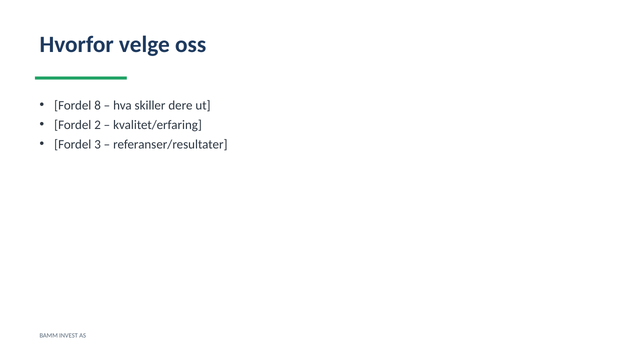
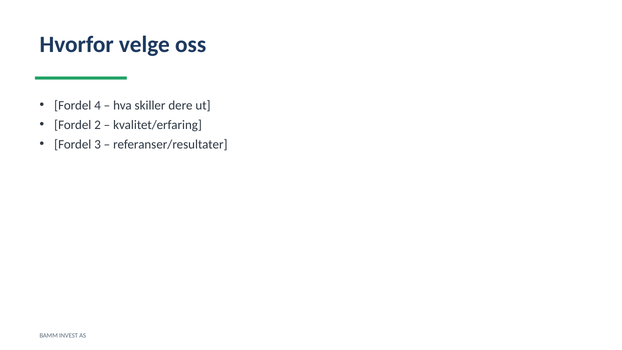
8: 8 -> 4 (98, 105)
